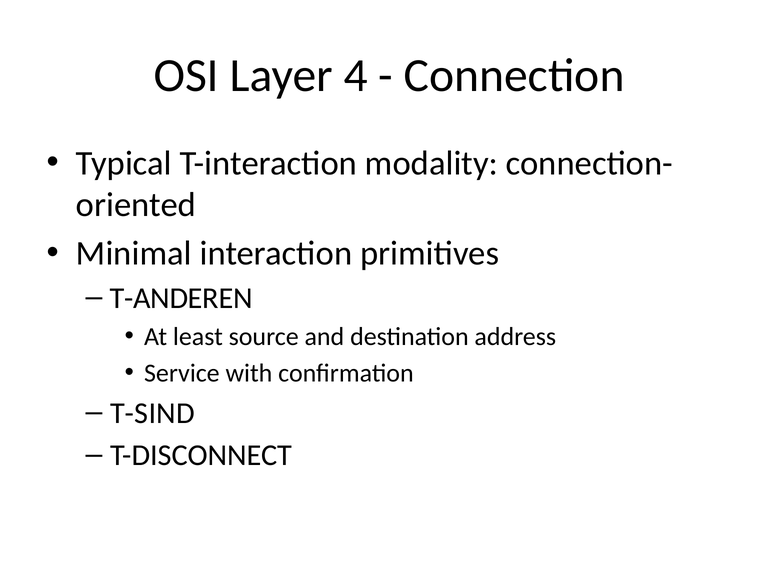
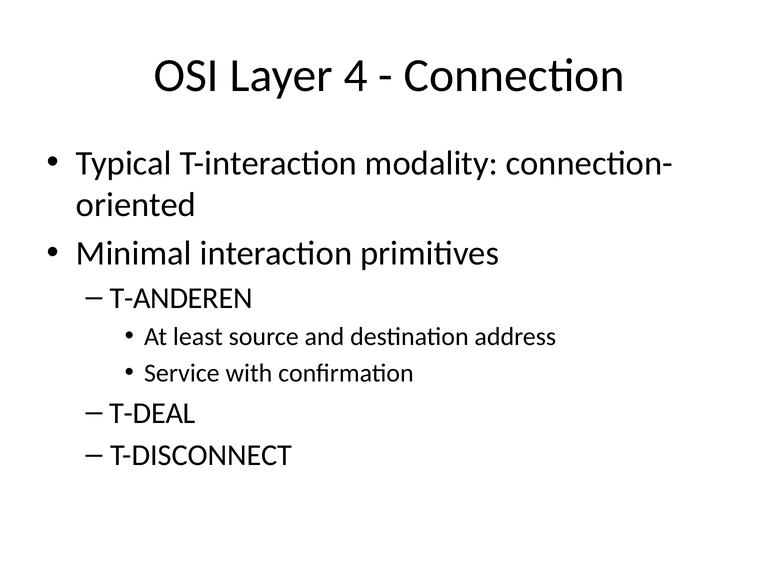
T-SIND: T-SIND -> T-DEAL (153, 413)
